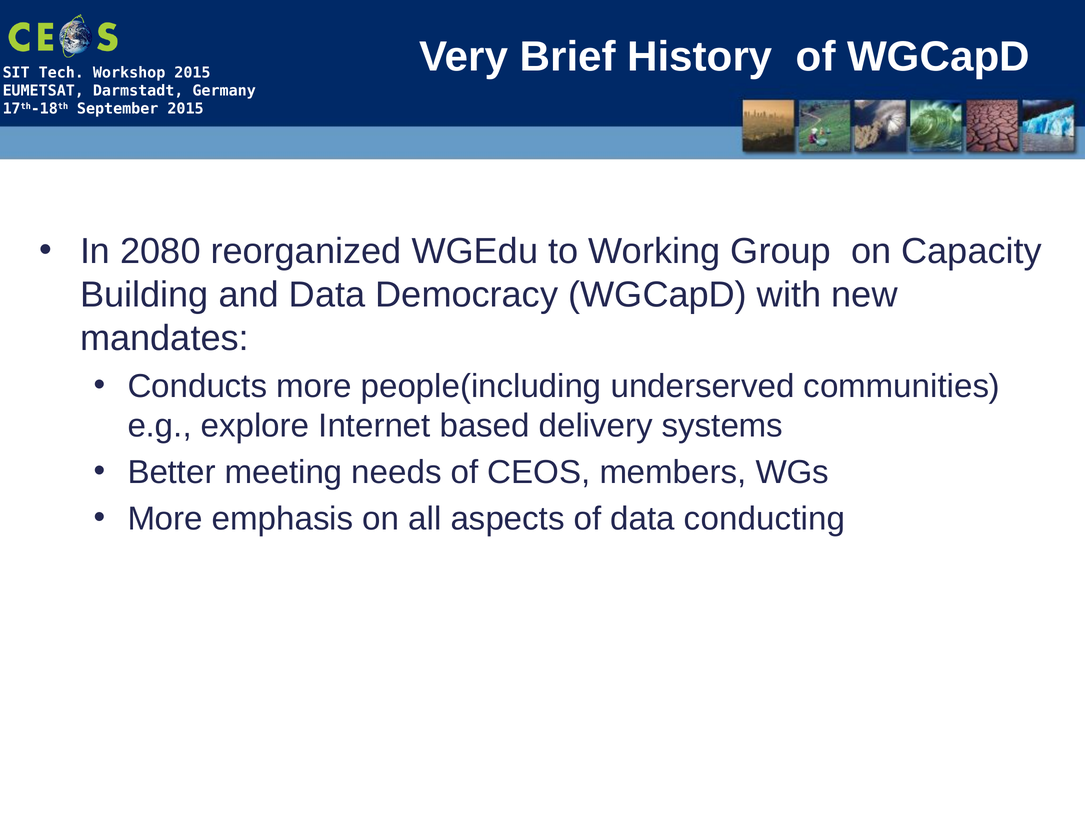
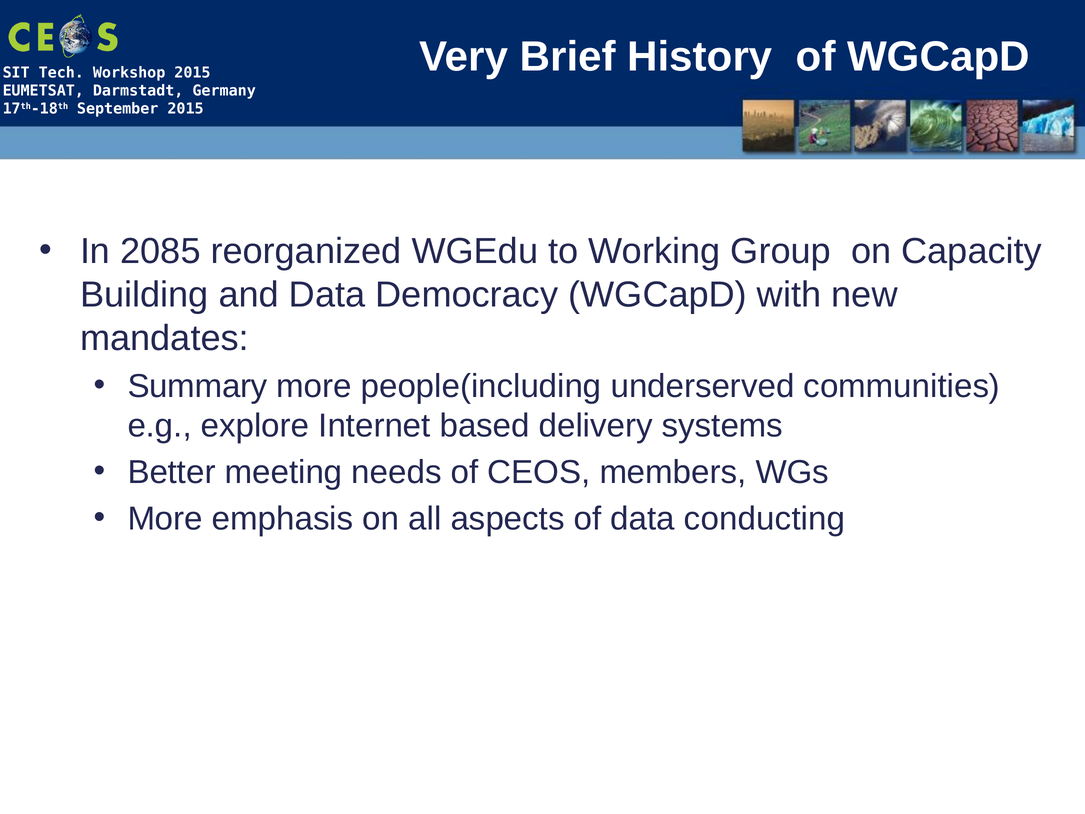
2080: 2080 -> 2085 (160, 251)
Conducts: Conducts -> Summary (197, 386)
